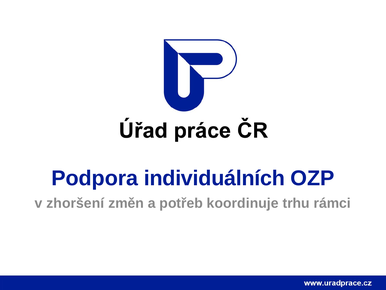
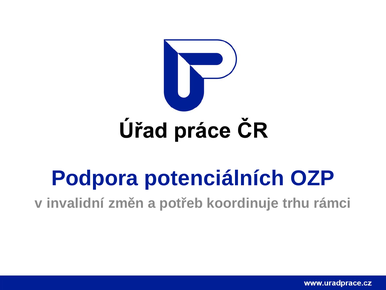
individuálních: individuálních -> potenciálních (214, 178)
zhoršení: zhoršení -> invalidní (75, 203)
